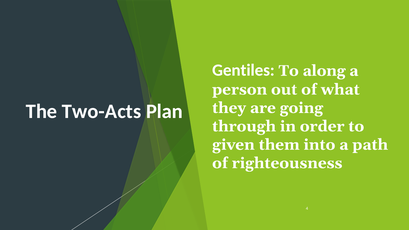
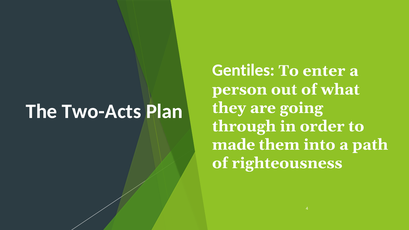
along: along -> enter (324, 71)
given: given -> made (234, 145)
